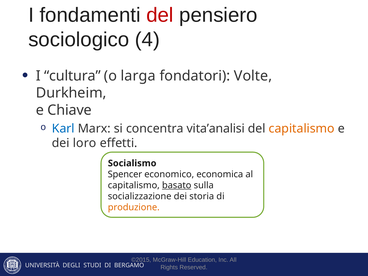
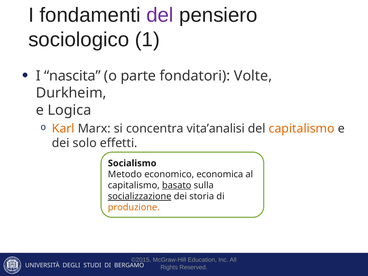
del colour: red -> purple (160, 15)
4: 4 -> 1 (147, 40)
cultura: cultura -> nascita (72, 76)
larga: larga -> parte (138, 76)
Chiave: Chiave -> Logica (70, 110)
Karl colour: blue -> orange (63, 128)
loro: loro -> solo (85, 143)
Spencer: Spencer -> Metodo (125, 174)
socializzazione underline: none -> present (140, 196)
